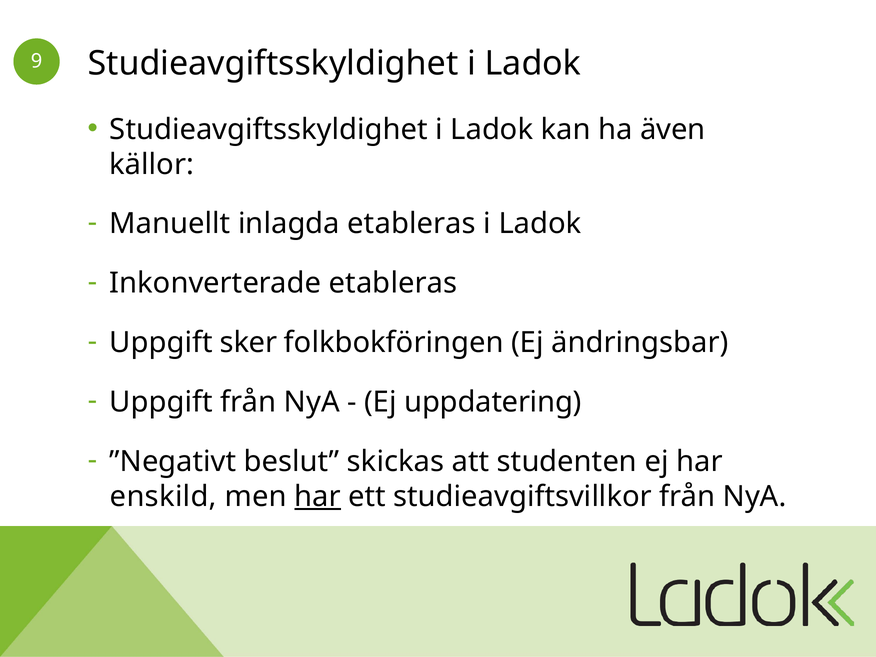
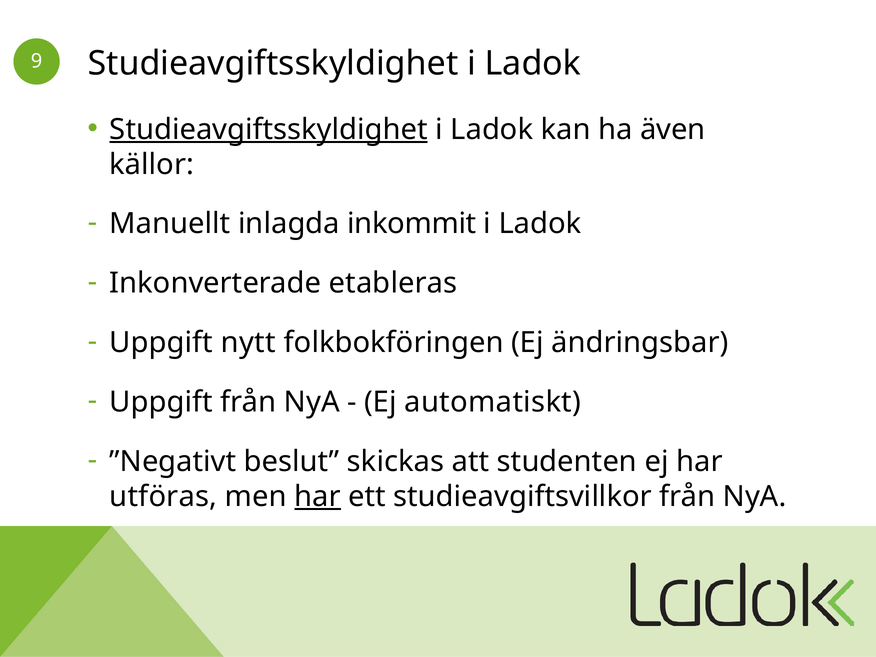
Studieavgiftsskyldighet underline: none -> present (269, 129)
inlagda etableras: etableras -> inkommit (412, 224)
sker: sker -> nytt (248, 343)
uppdatering: uppdatering -> automatiskt (493, 402)
enskild: enskild -> utföras (163, 496)
